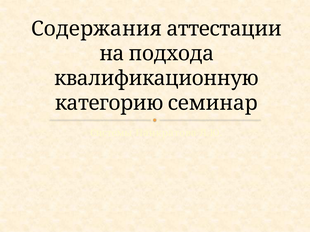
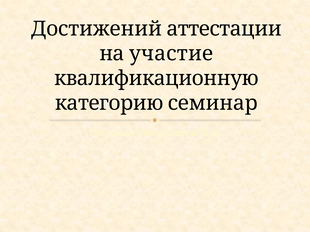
Содержания: Содержания -> Достижений (97, 29)
подхода: подхода -> участие (171, 54)
